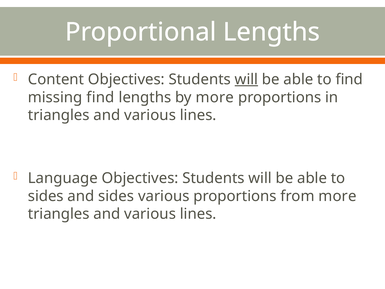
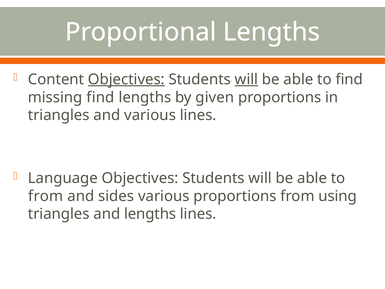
Objectives underline: none -> present (126, 79)
by more: more -> given (215, 97)
sides: sides -> from (46, 196)
from more: more -> using (338, 196)
various: various -> lengths (150, 214)
